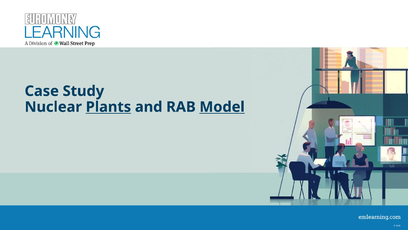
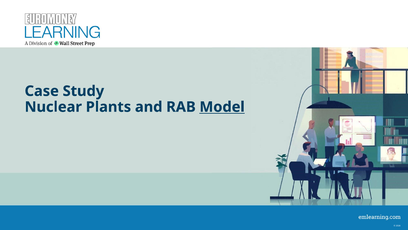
Plants underline: present -> none (108, 107)
